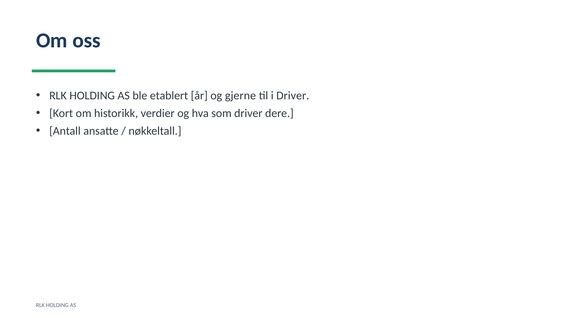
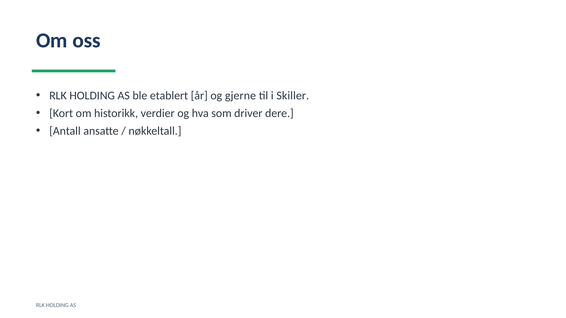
i Driver: Driver -> Skiller (293, 96)
